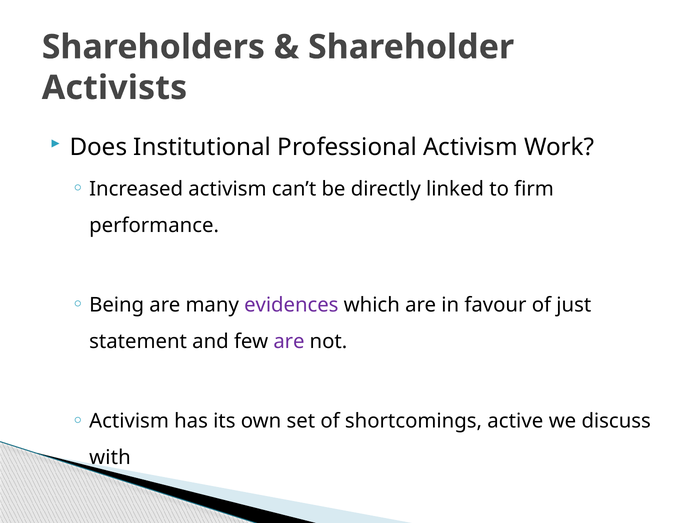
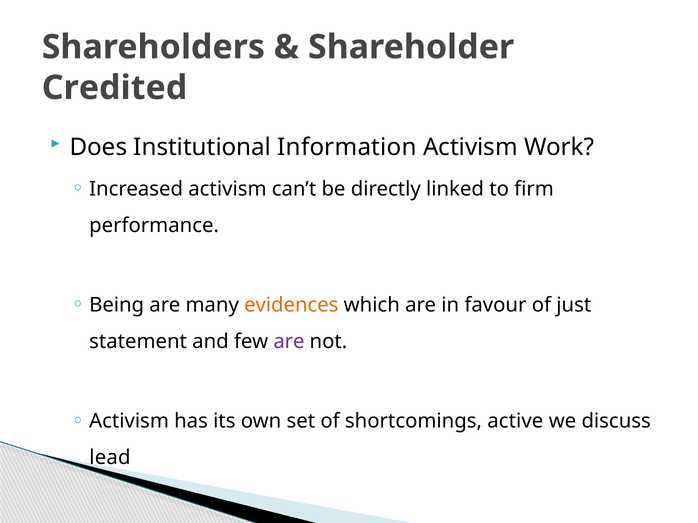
Activists: Activists -> Credited (115, 88)
Professional: Professional -> Information (347, 147)
evidences colour: purple -> orange (291, 305)
with: with -> lead (110, 458)
